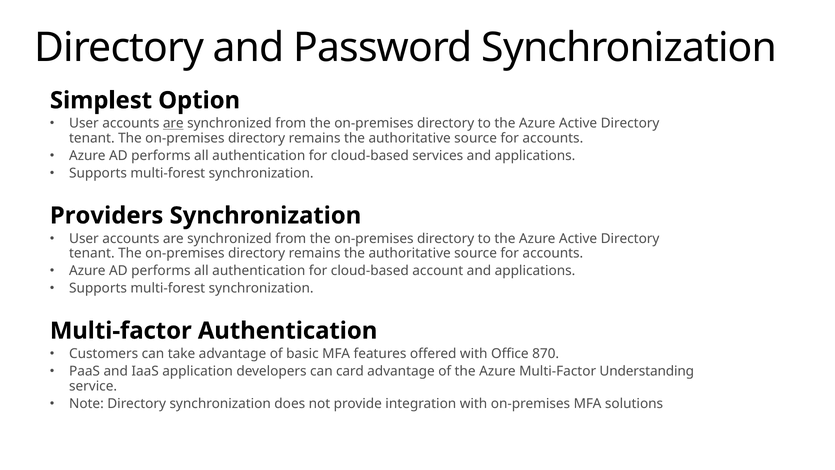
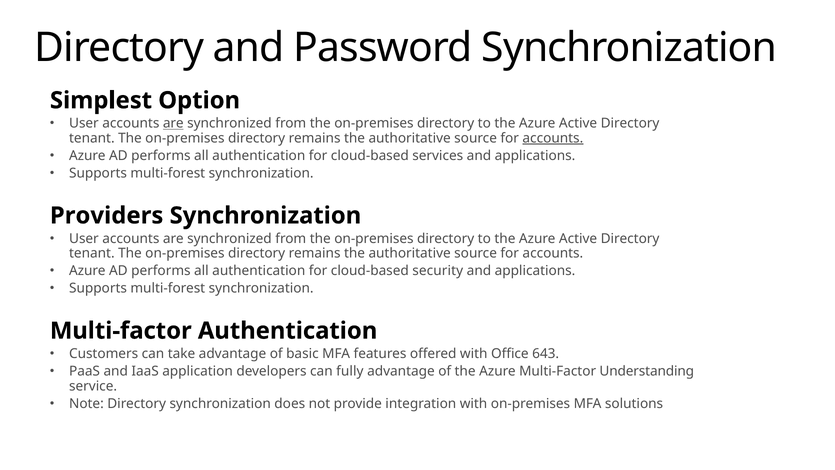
accounts underline: none -> present (553, 138)
account: account -> security (438, 271)
870: 870 -> 643 (546, 354)
card: card -> fully (350, 371)
